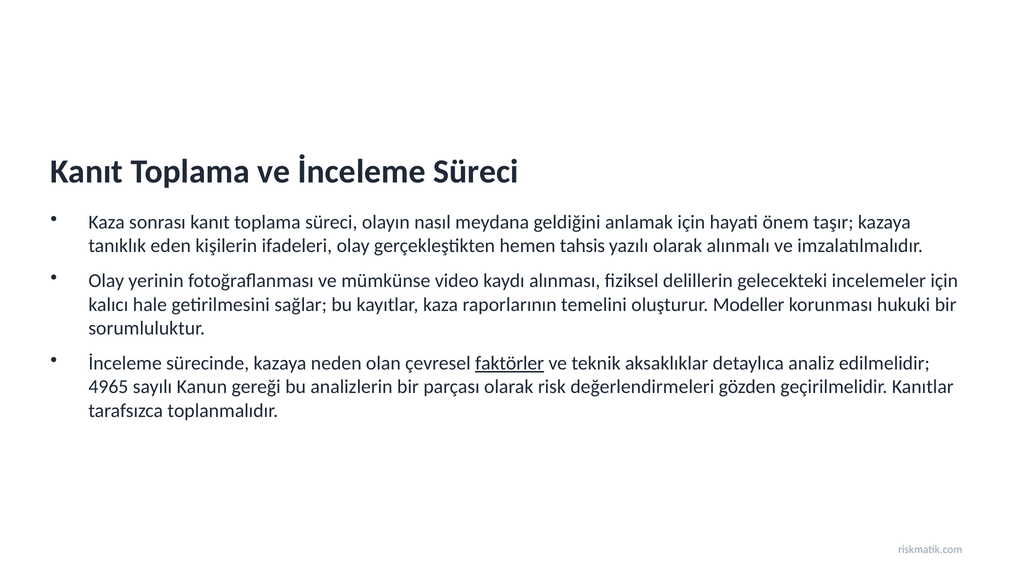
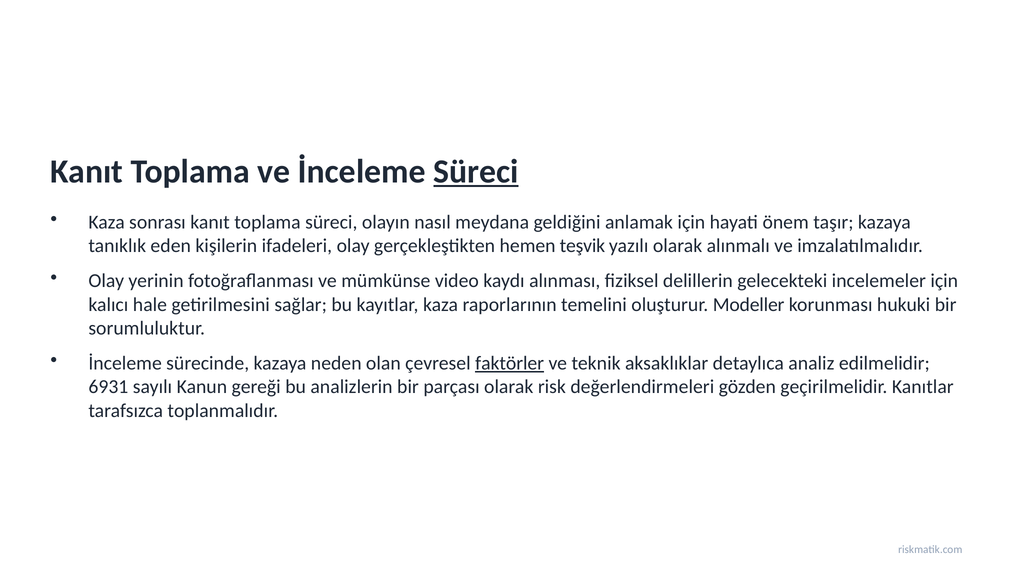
Süreci underline: none -> present (476, 171)
tahsis: tahsis -> teşvik (582, 246)
4965: 4965 -> 6931 (108, 387)
